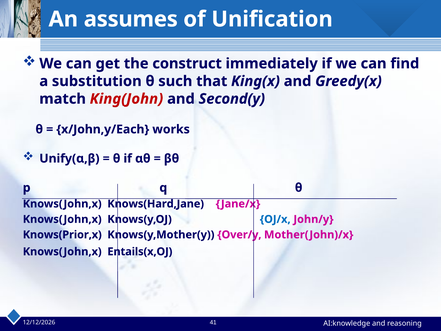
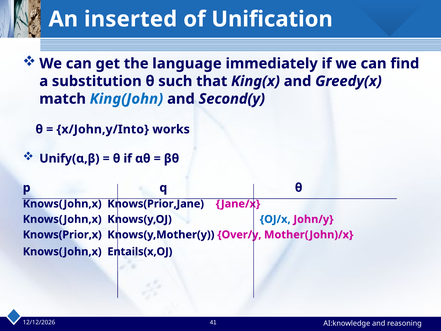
assumes: assumes -> inserted (131, 19)
construct: construct -> language (187, 64)
King(John colour: red -> blue (126, 99)
x/John,y/Each: x/John,y/Each -> x/John,y/Into (103, 129)
Knows(Hard,Jane: Knows(Hard,Jane -> Knows(Prior,Jane (156, 204)
